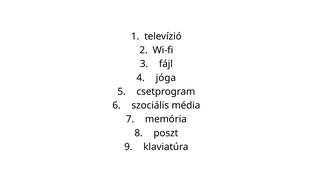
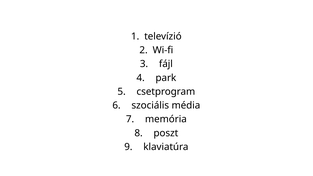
jóga: jóga -> park (166, 78)
